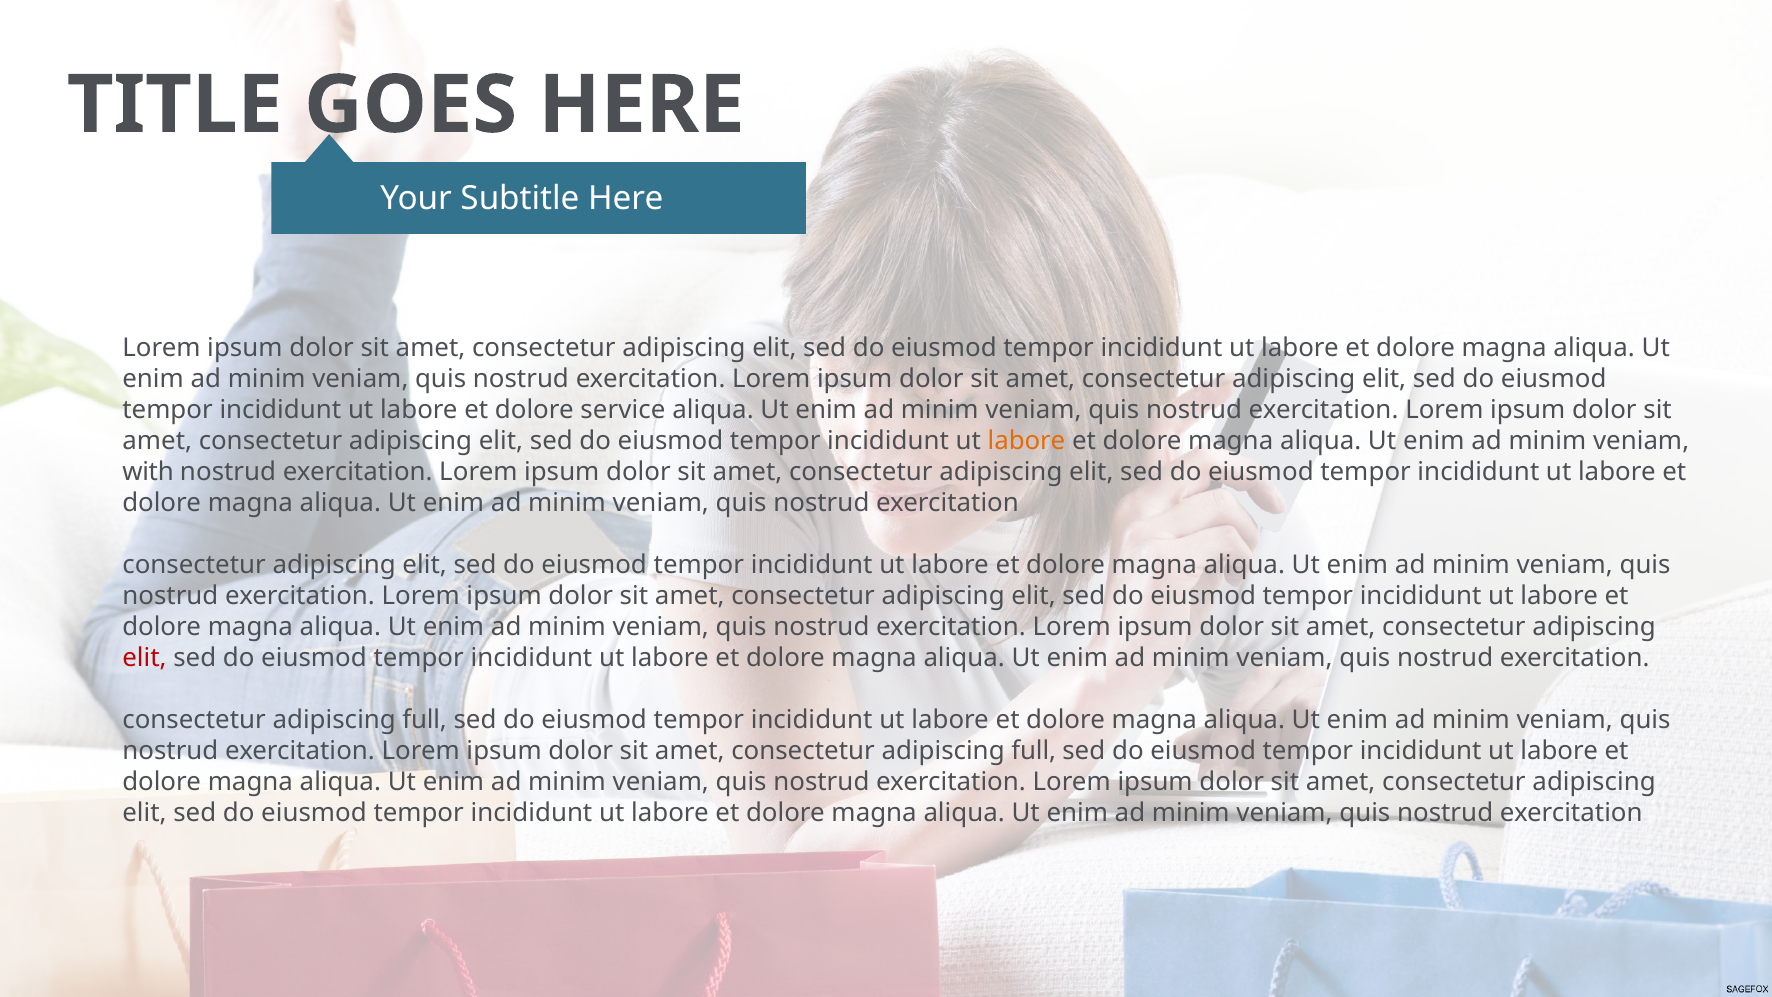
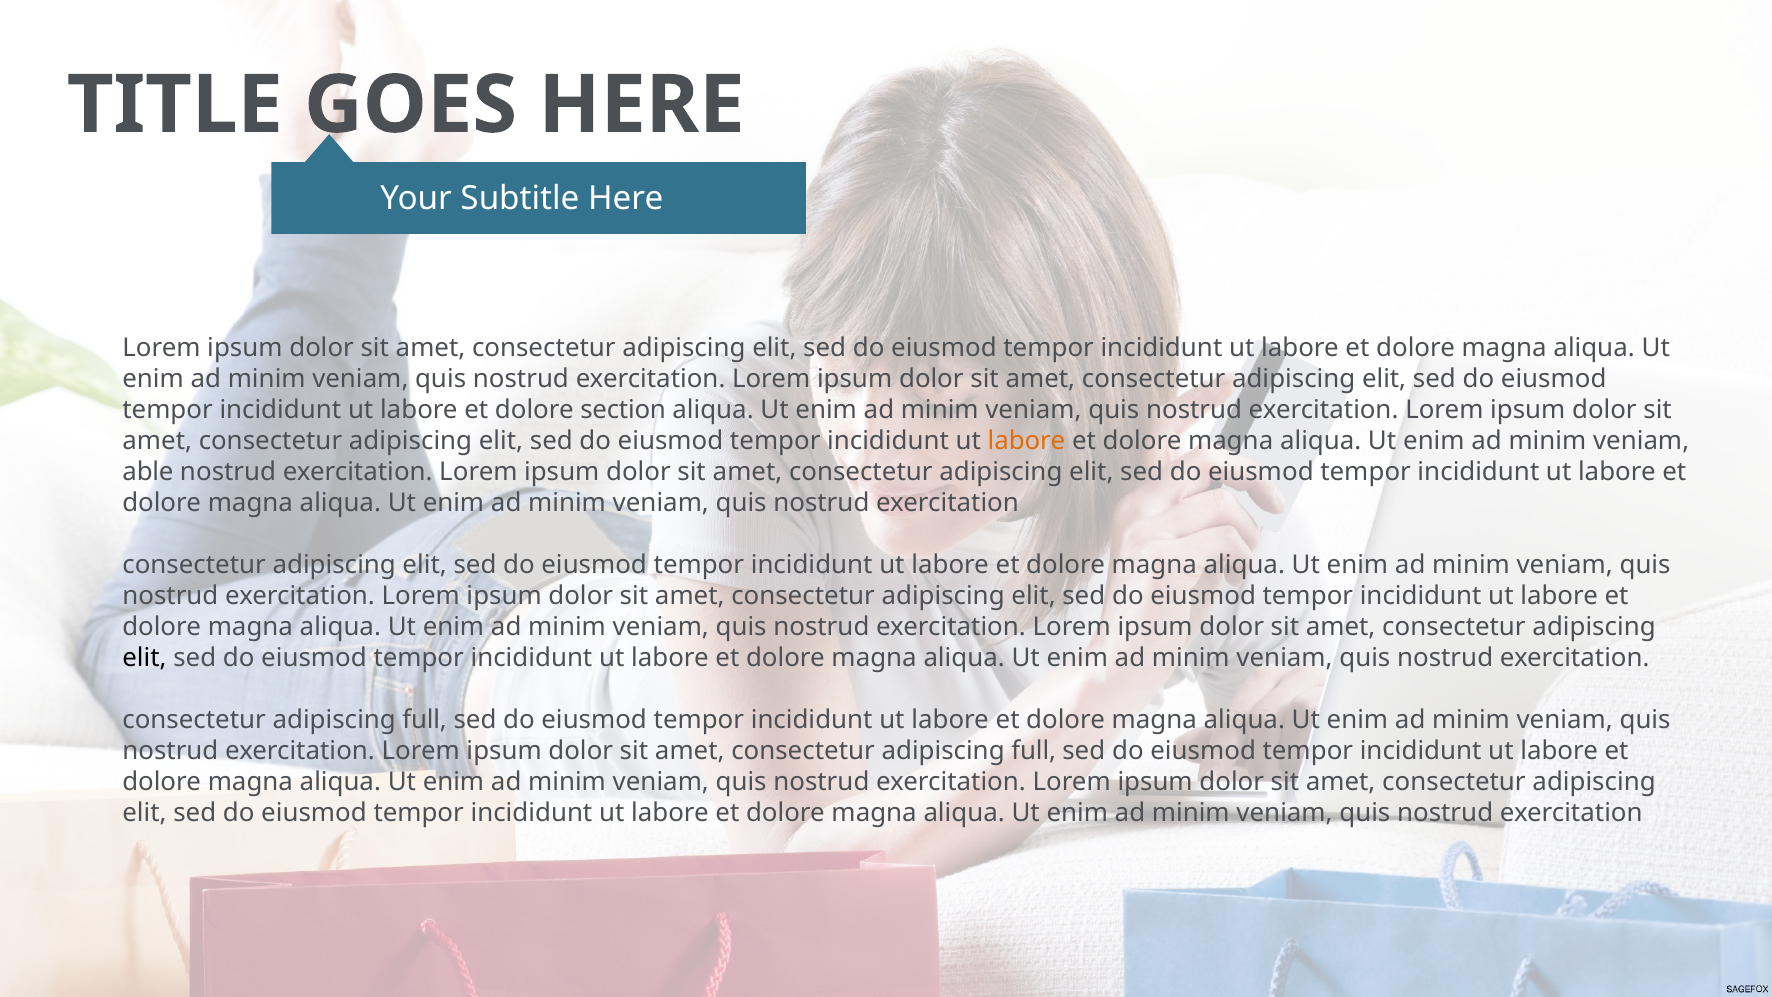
service: service -> section (623, 410)
with: with -> able (148, 472)
elit colour: red -> black (144, 658)
